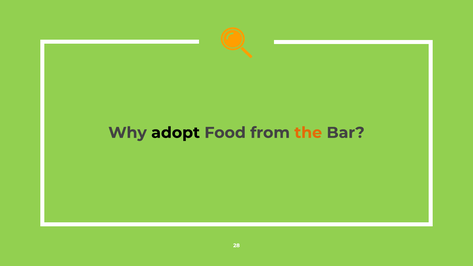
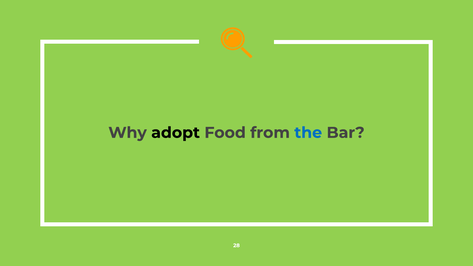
the colour: orange -> blue (308, 133)
